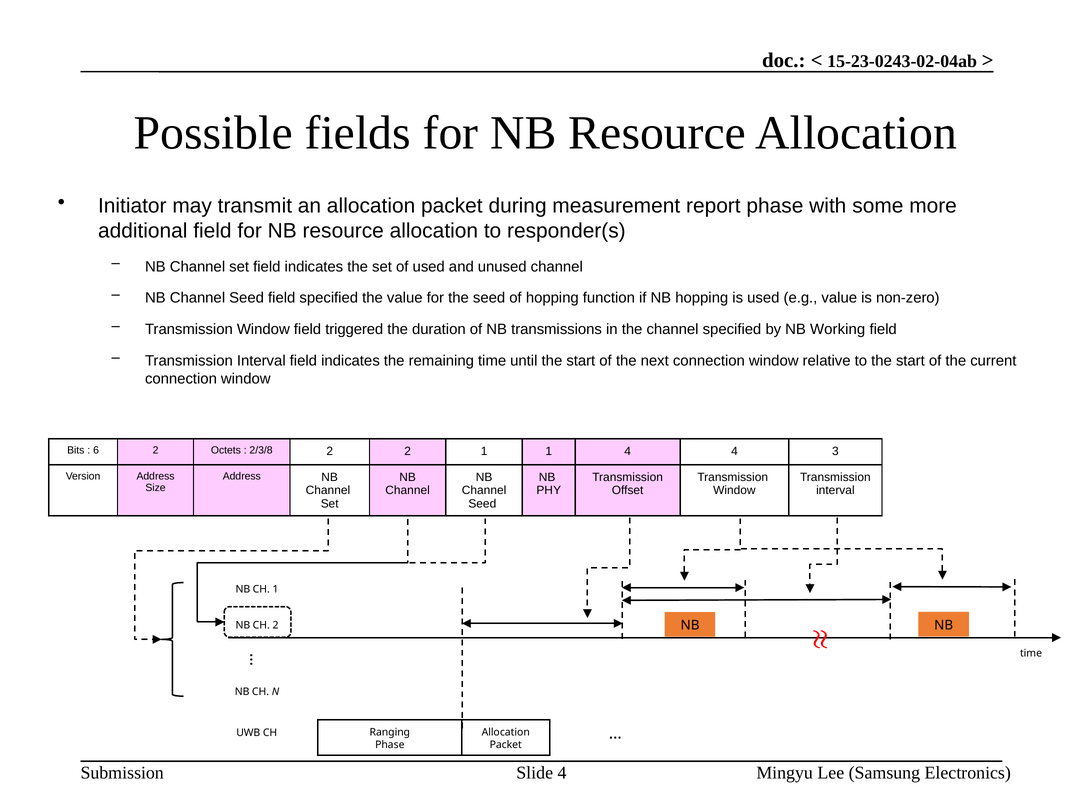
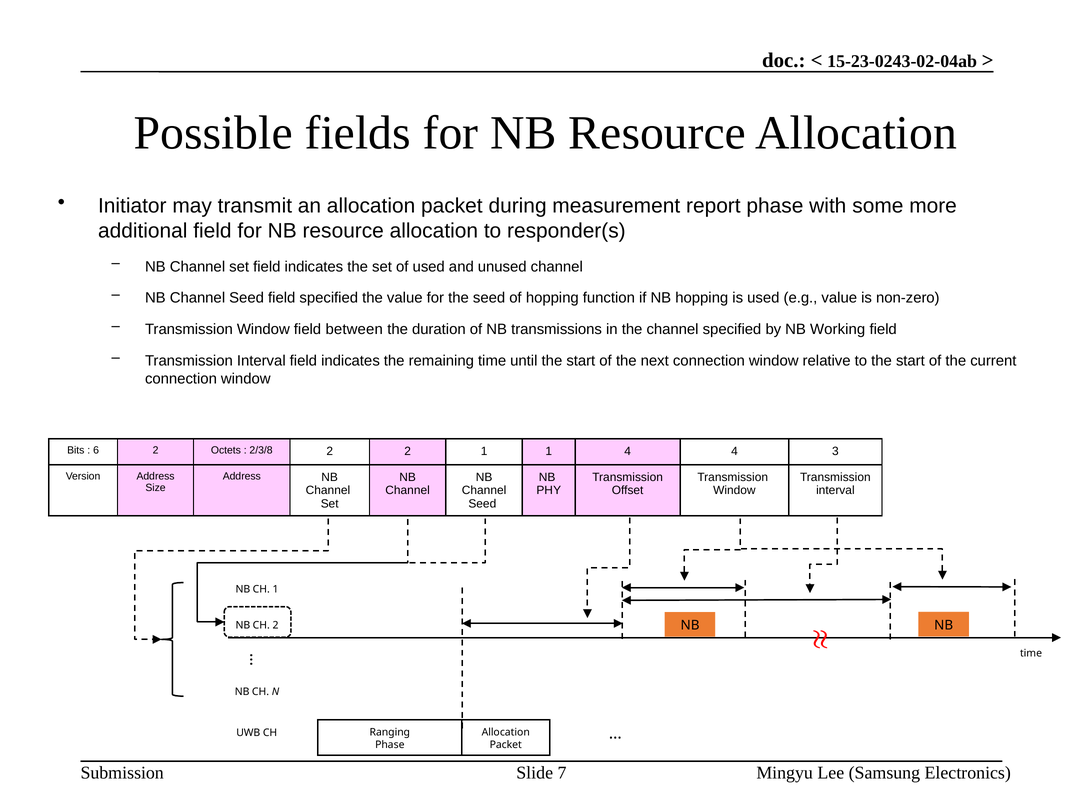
triggered: triggered -> between (354, 329)
Slide 4: 4 -> 7 (562, 773)
